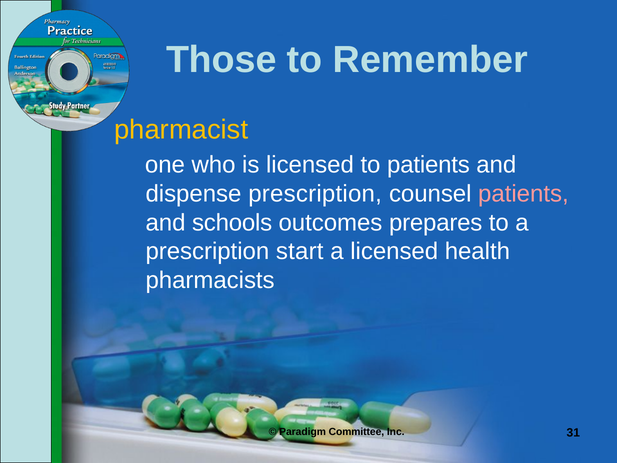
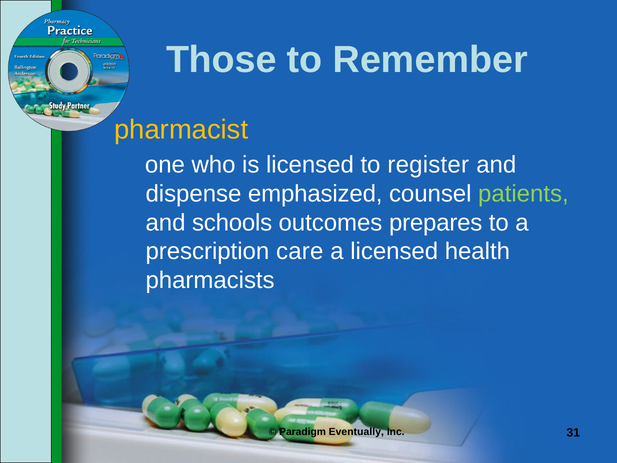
to patients: patients -> register (428, 165)
dispense prescription: prescription -> emphasized (315, 194)
patients colour: pink -> light green (523, 194)
start: start -> care (300, 251)
Committee: Committee -> Eventually (356, 432)
